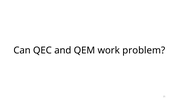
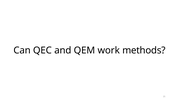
problem: problem -> methods (144, 50)
